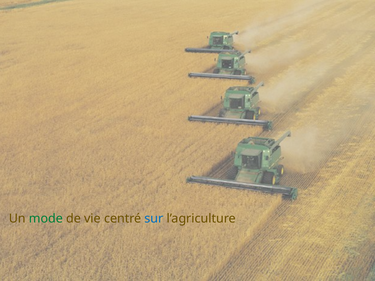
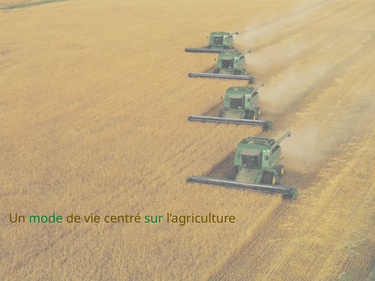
sur colour: blue -> green (154, 219)
